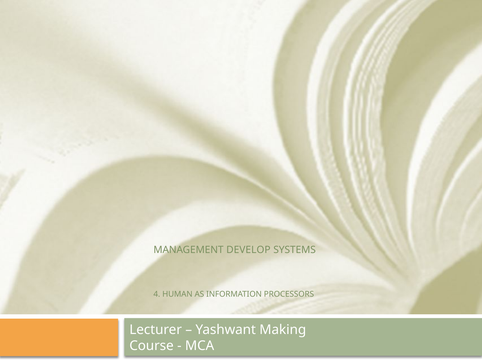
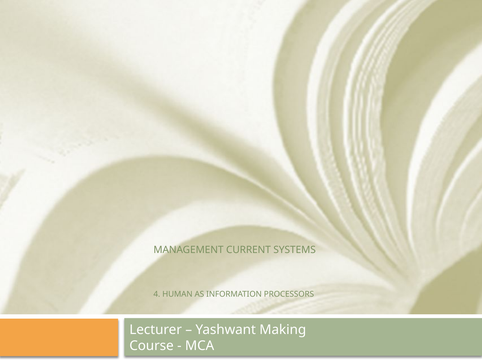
DEVELOP: DEVELOP -> CURRENT (248, 250)
